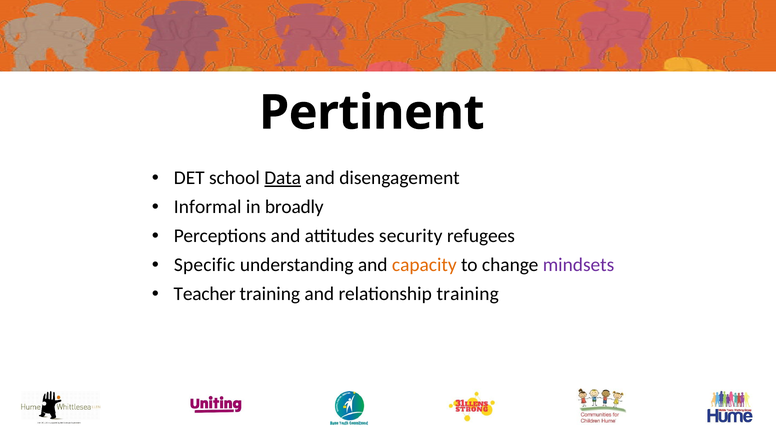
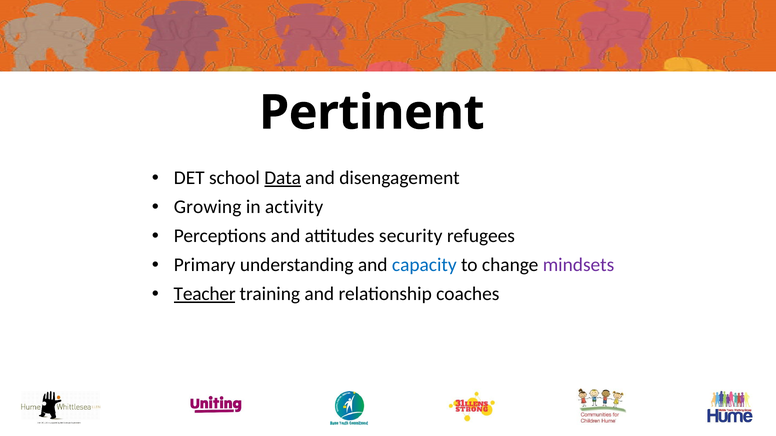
Informal: Informal -> Growing (208, 207)
broadly: broadly -> activity (294, 207)
Specific: Specific -> Primary (205, 265)
capacity colour: orange -> blue (424, 265)
Teacher underline: none -> present (205, 294)
relationship training: training -> coaches (468, 294)
